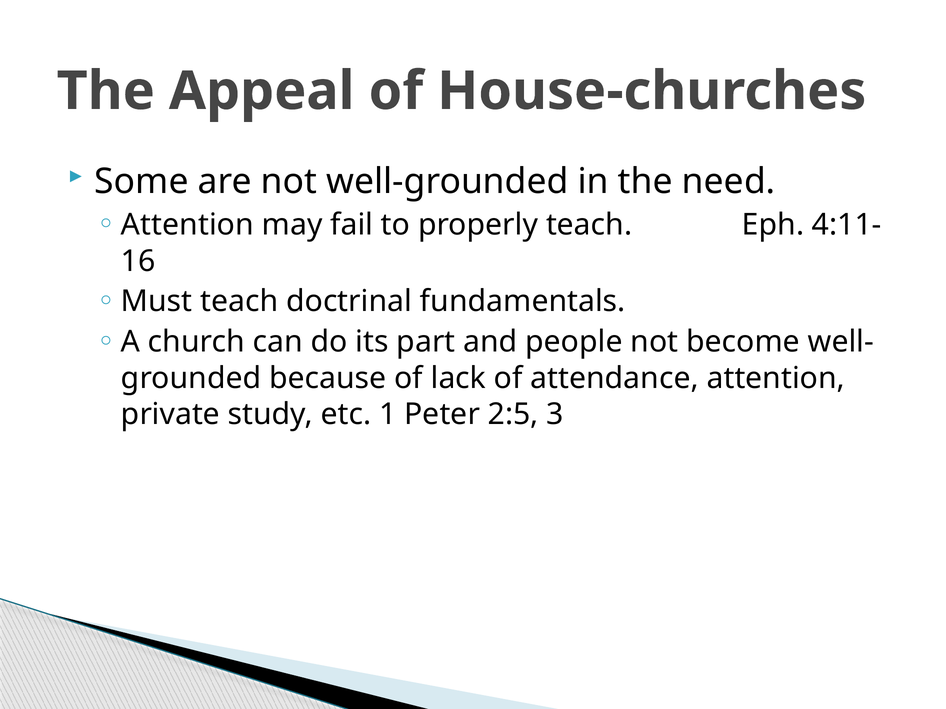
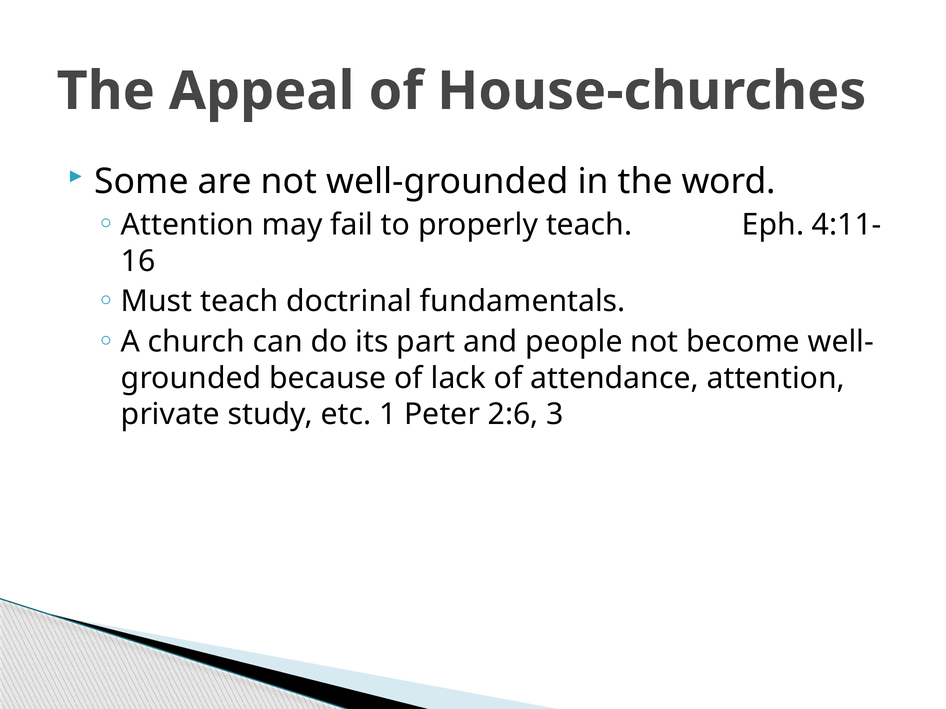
need: need -> word (729, 182)
2:5: 2:5 -> 2:6 (513, 415)
